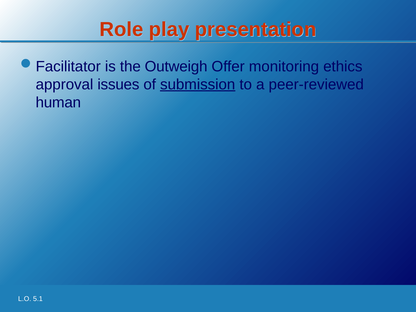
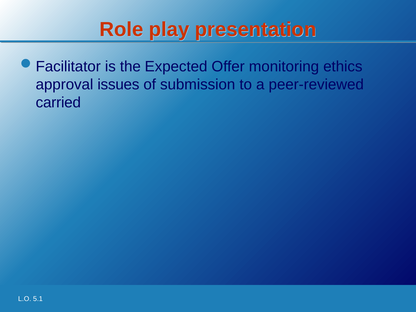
Outweigh: Outweigh -> Expected (176, 66)
submission underline: present -> none (198, 84)
human: human -> carried (58, 102)
